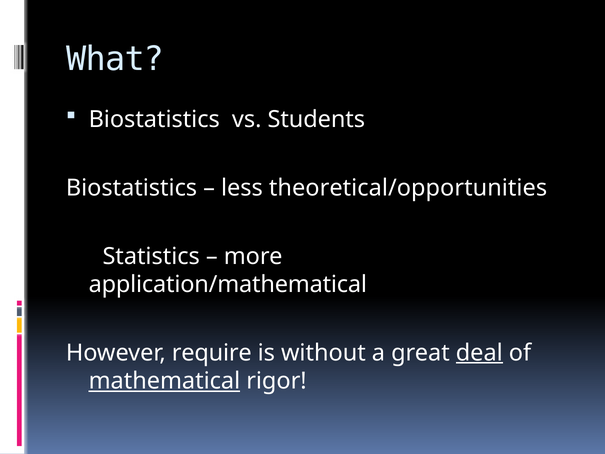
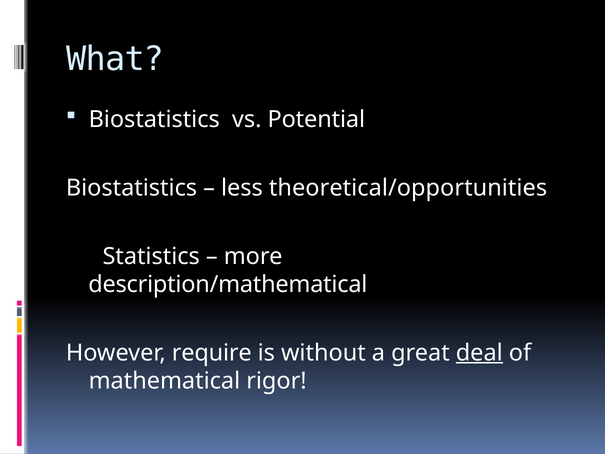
Students: Students -> Potential (316, 120)
application/mathematical: application/mathematical -> description/mathematical (228, 284)
mathematical underline: present -> none (164, 381)
